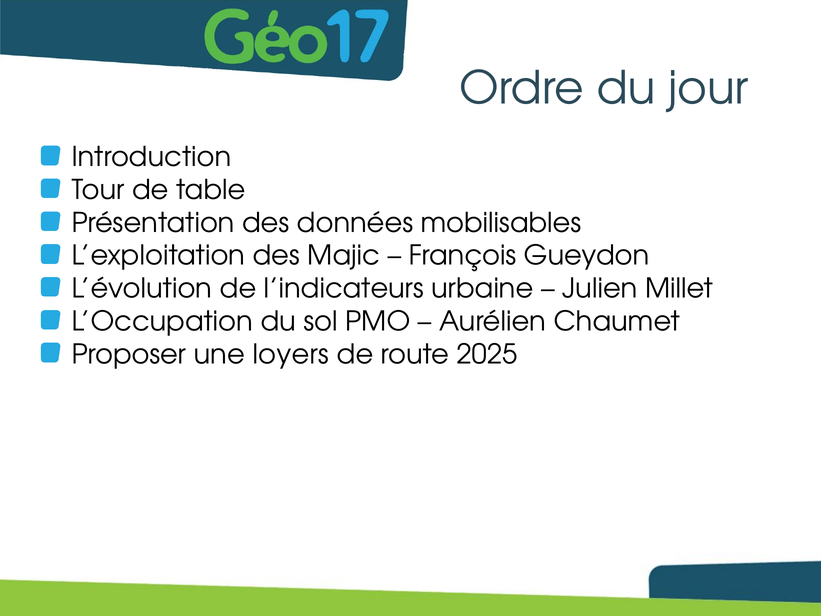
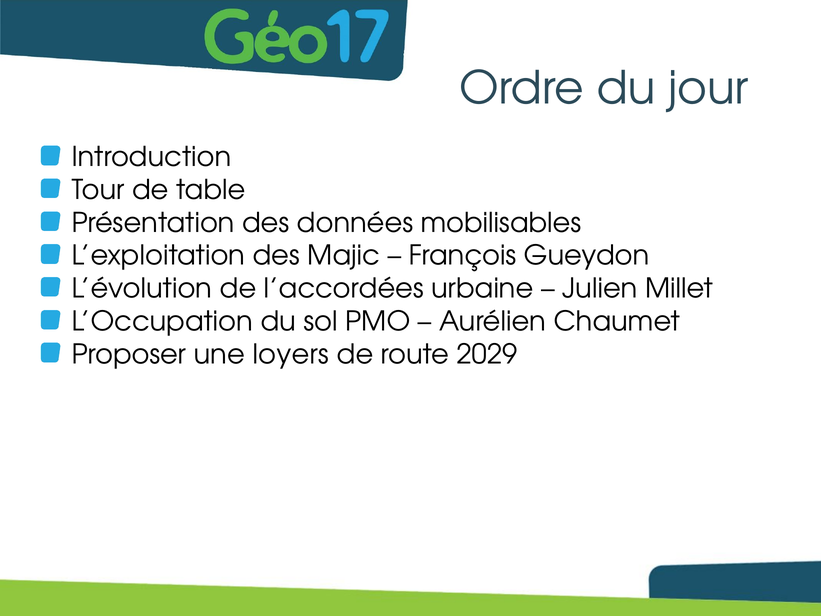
l’indicateurs: l’indicateurs -> l’accordées (344, 289)
2025: 2025 -> 2029 (487, 354)
